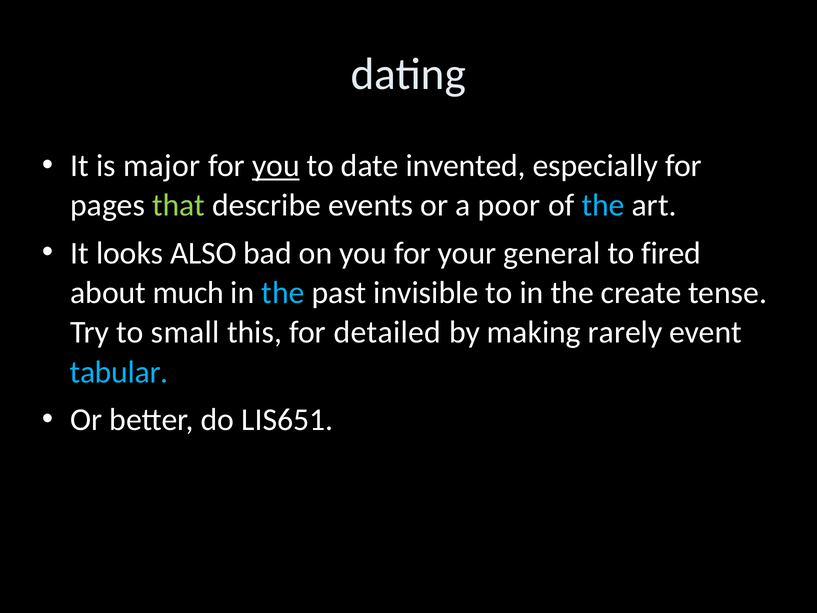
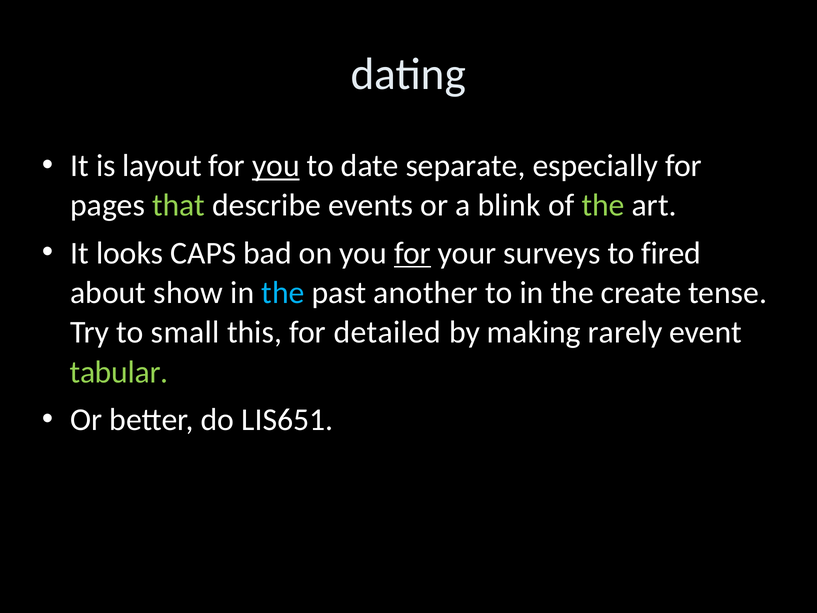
major: major -> layout (162, 166)
invented: invented -> separate (466, 166)
poor: poor -> blink (509, 205)
the colour: light blue -> light green (603, 205)
ALSO: ALSO -> CAPS (203, 253)
for underline: none -> present (413, 253)
general: general -> surveys (552, 253)
much: much -> show (188, 293)
invisible: invisible -> another (426, 293)
tabular colour: light blue -> light green (119, 372)
